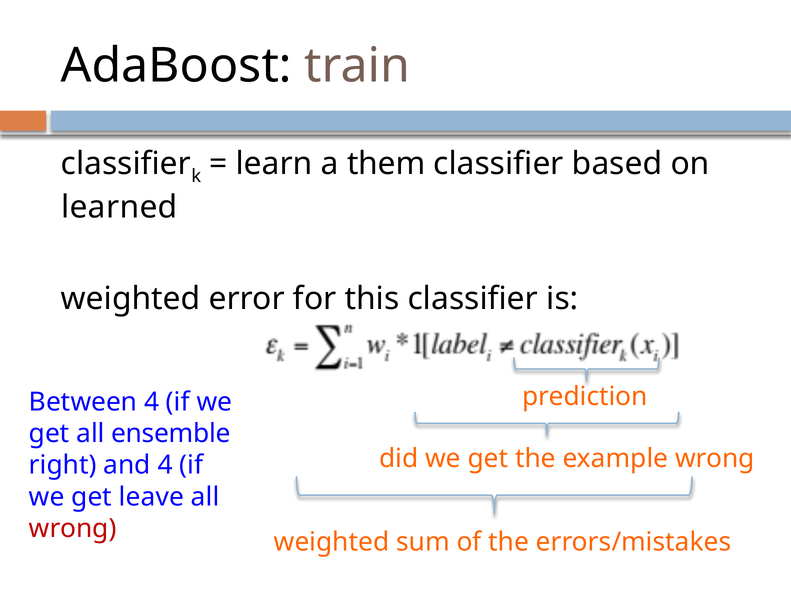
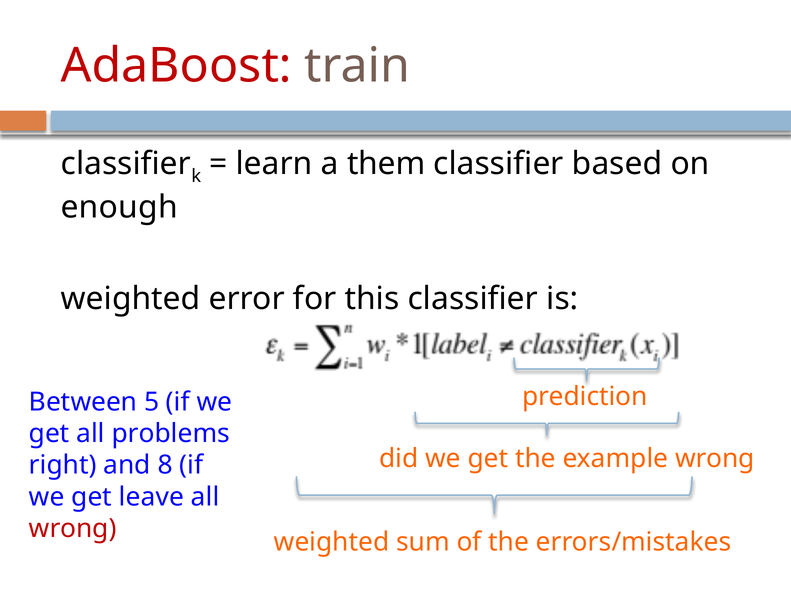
AdaBoost colour: black -> red (176, 66)
learned: learned -> enough (119, 207)
Between 4: 4 -> 5 (152, 402)
ensemble: ensemble -> problems (171, 434)
and 4: 4 -> 8 (165, 465)
